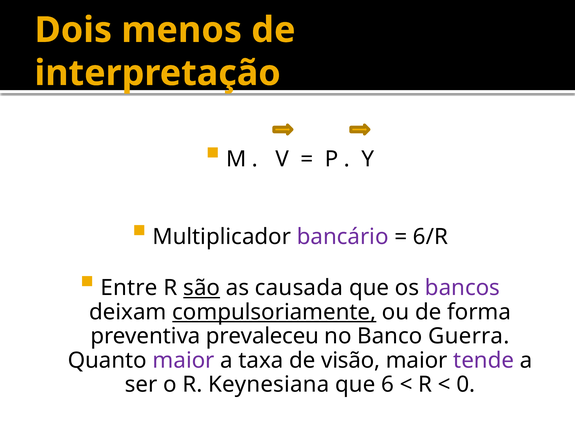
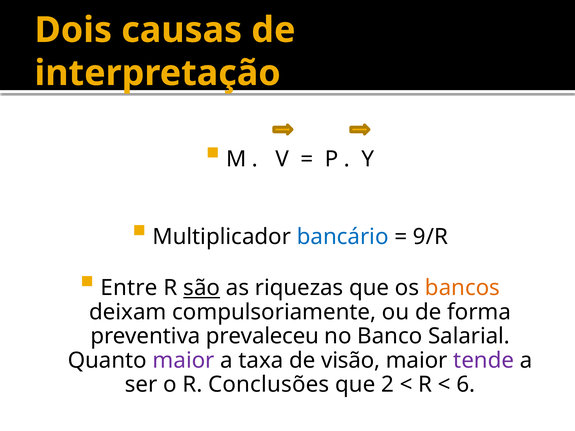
menos: menos -> causas (182, 30)
bancário colour: purple -> blue (343, 237)
6/R: 6/R -> 9/R (430, 237)
causada: causada -> riquezas (299, 288)
bancos colour: purple -> orange (462, 288)
compulsoriamente underline: present -> none (274, 312)
Guerra: Guerra -> Salarial (469, 336)
Keynesiana: Keynesiana -> Conclusões (269, 385)
6: 6 -> 2 (388, 385)
0: 0 -> 6 (466, 385)
